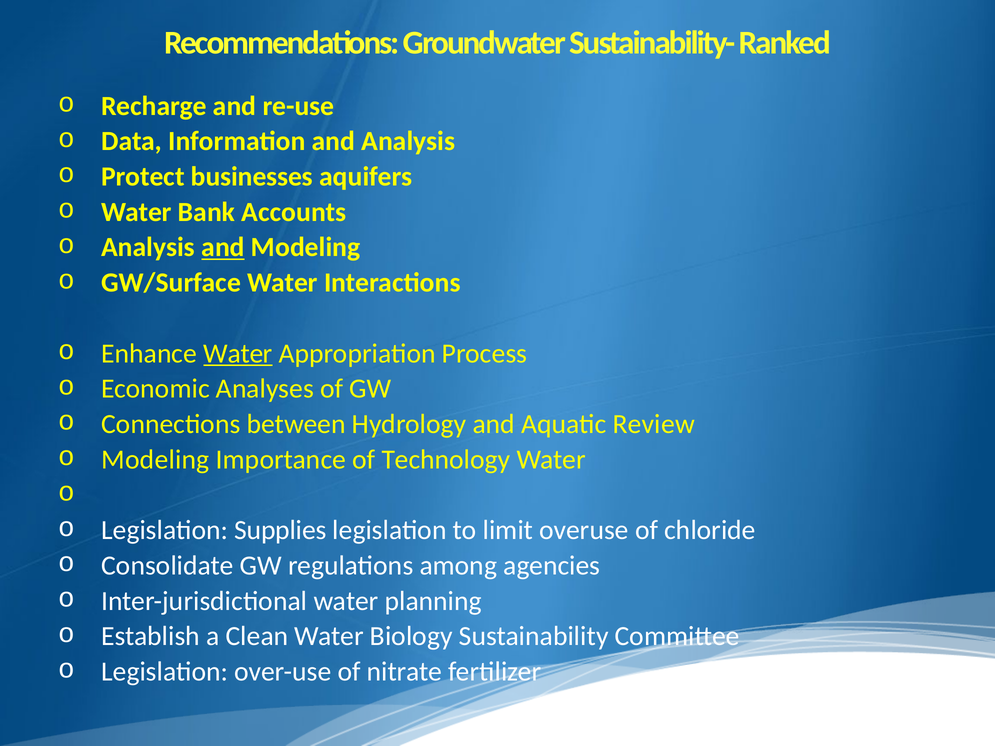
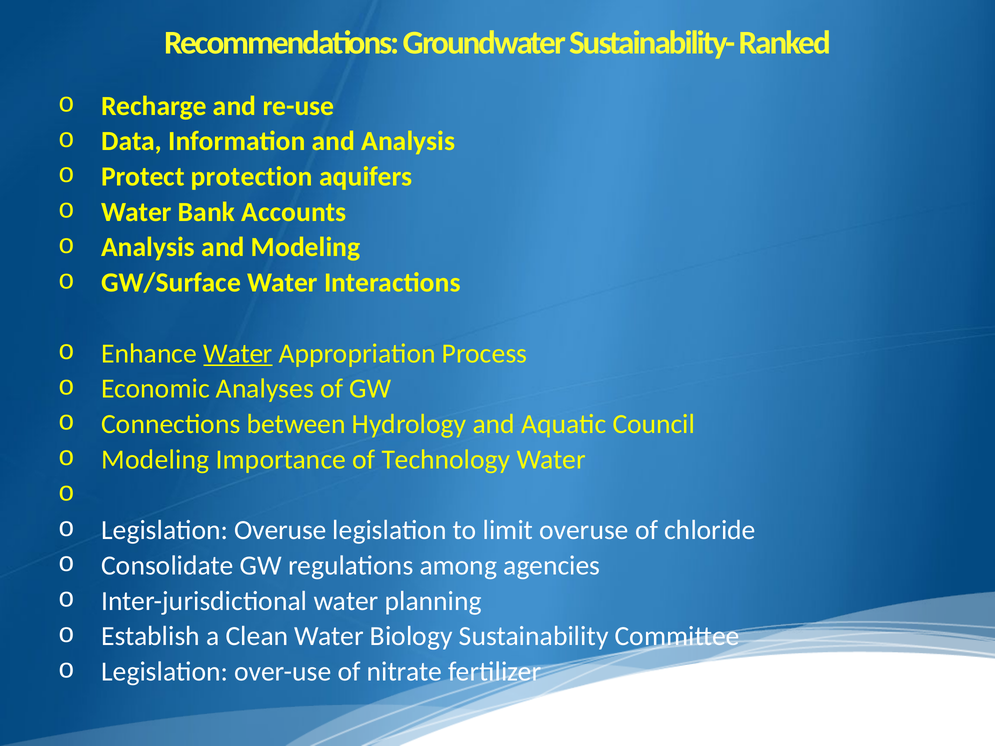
businesses: businesses -> protection (252, 177)
and underline: present -> none (223, 247)
Review: Review -> Council (654, 424)
Legislation Supplies: Supplies -> Overuse (280, 530)
